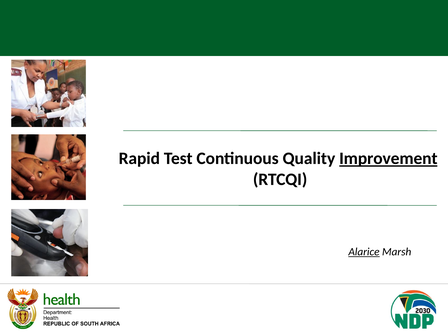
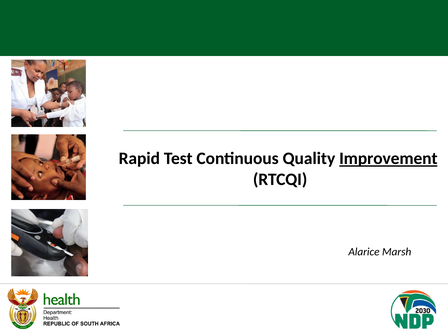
Alarice underline: present -> none (364, 252)
